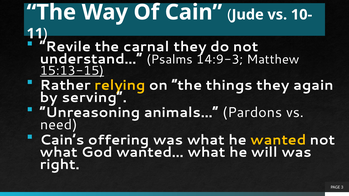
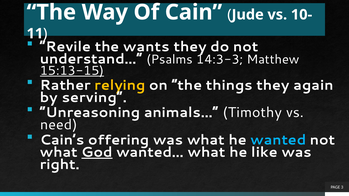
carnal: carnal -> wants (146, 47)
14:9-3: 14:9-3 -> 14:3-3 (220, 60)
Pardons: Pardons -> Timothy (252, 113)
wanted colour: yellow -> light blue (278, 140)
God underline: none -> present (97, 152)
will: will -> like (264, 152)
